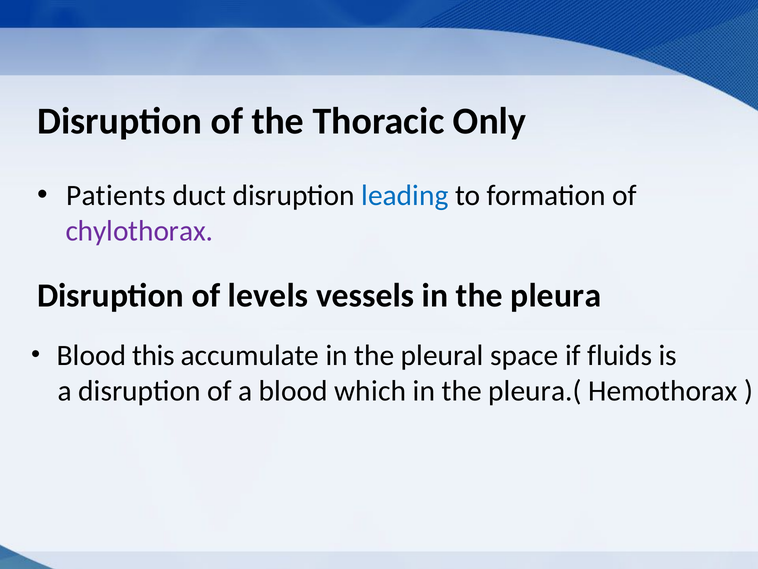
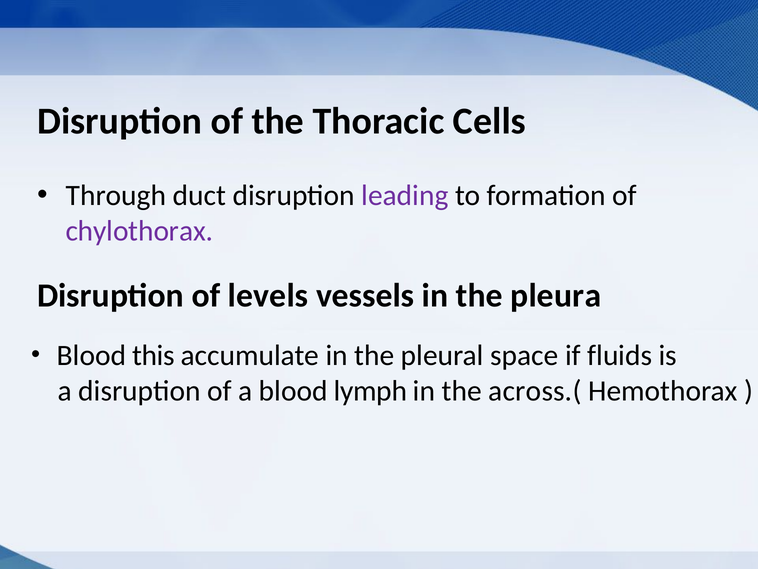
Only: Only -> Cells (489, 121)
Patients: Patients -> Through (116, 195)
leading colour: blue -> purple (405, 195)
which: which -> lymph (370, 390)
pleura.(: pleura.( -> across.( (535, 390)
